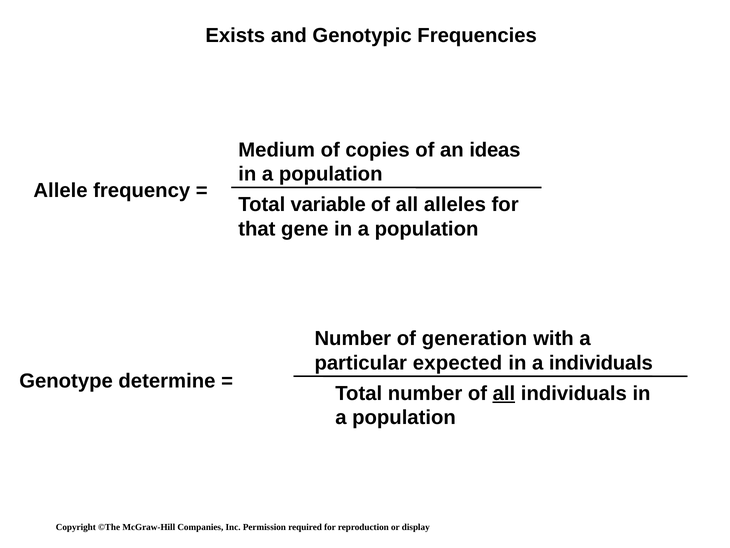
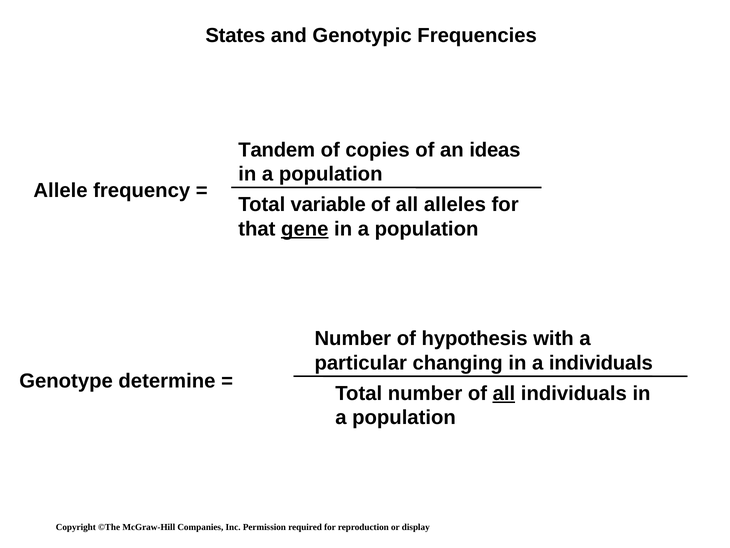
Exists: Exists -> States (235, 35)
Medium: Medium -> Tandem (277, 150)
gene underline: none -> present (305, 229)
generation: generation -> hypothesis (475, 338)
expected: expected -> changing (458, 363)
